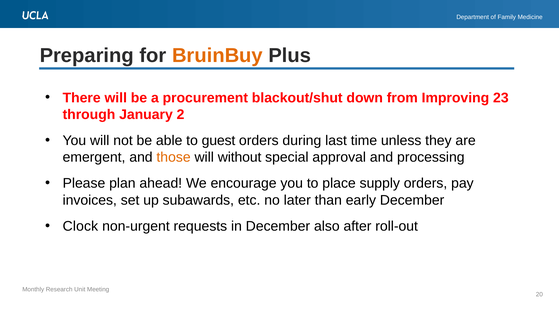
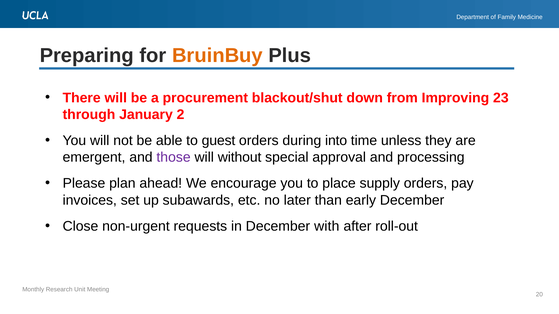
last: last -> into (336, 141)
those colour: orange -> purple (174, 158)
Clock: Clock -> Close (80, 226)
also: also -> with (327, 226)
